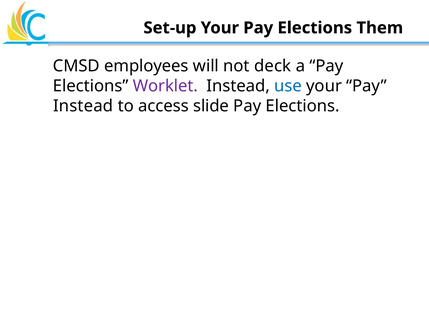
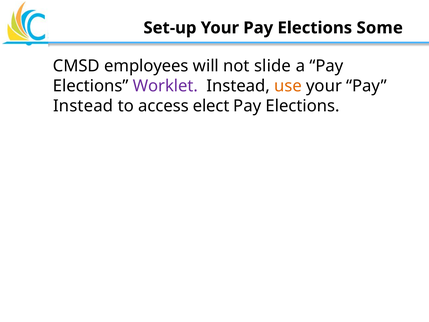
Them: Them -> Some (380, 28)
deck: deck -> slide (273, 66)
use colour: blue -> orange (288, 86)
slide: slide -> elect (211, 106)
